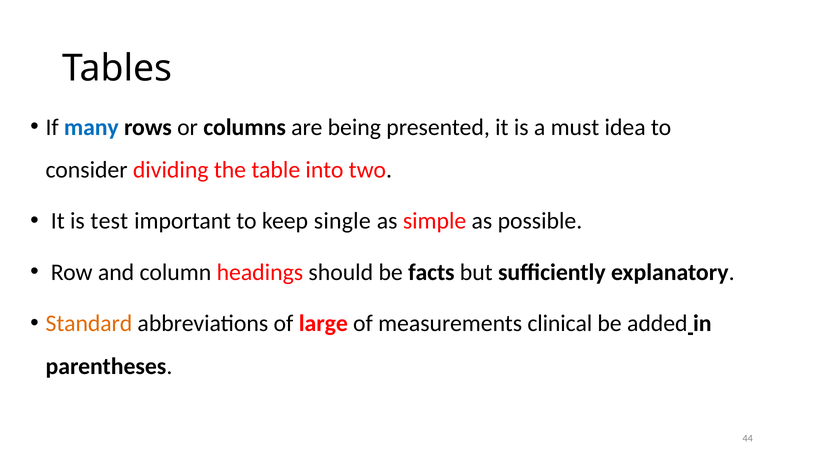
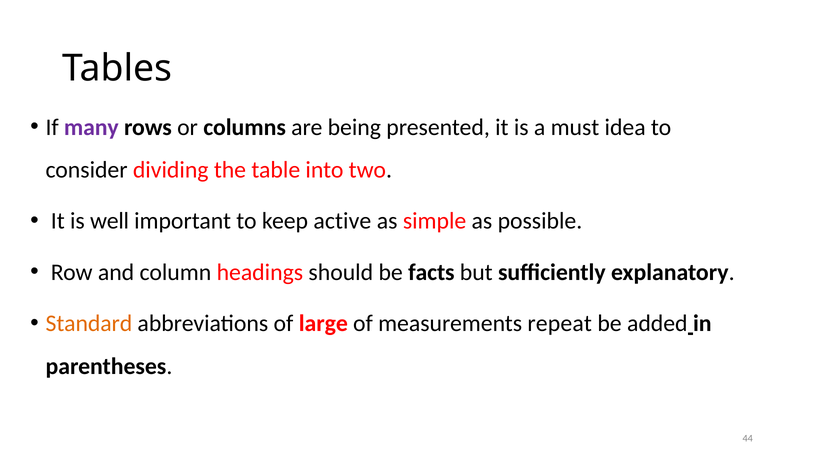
many colour: blue -> purple (91, 127)
test: test -> well (110, 221)
single: single -> active (342, 221)
clinical: clinical -> repeat (560, 323)
